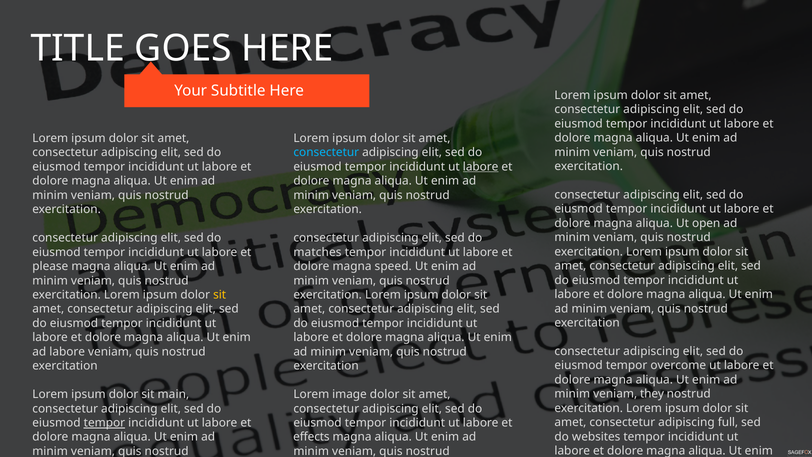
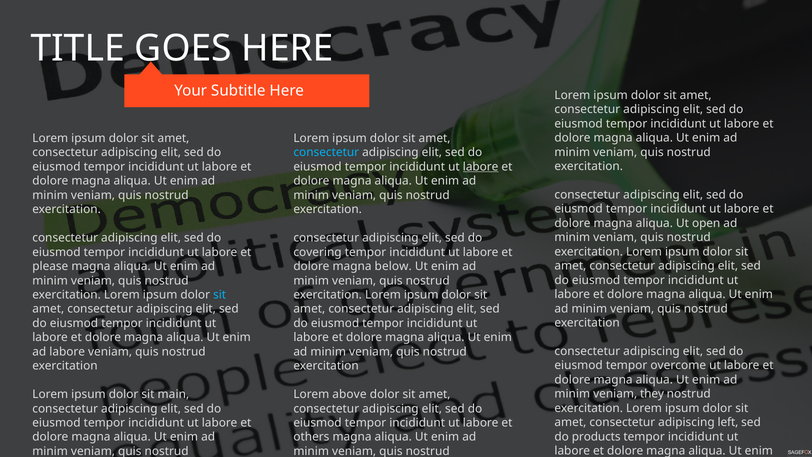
matches: matches -> covering (318, 252)
speed: speed -> below (393, 266)
sit colour: yellow -> light blue (220, 295)
image: image -> above (349, 394)
full: full -> left (728, 422)
tempor underline: present -> none (104, 423)
websites: websites -> products (596, 436)
effects: effects -> others (311, 437)
